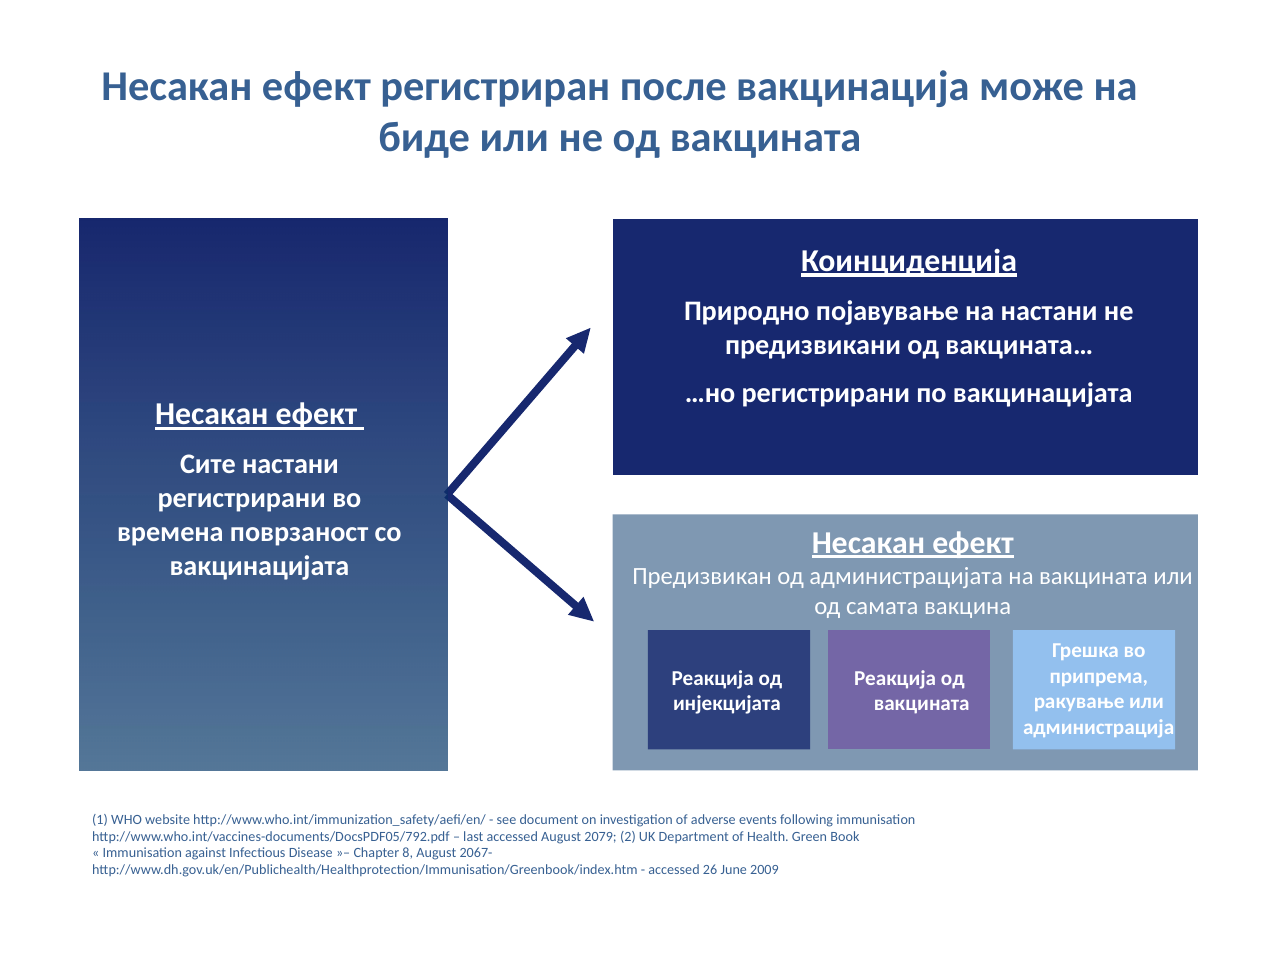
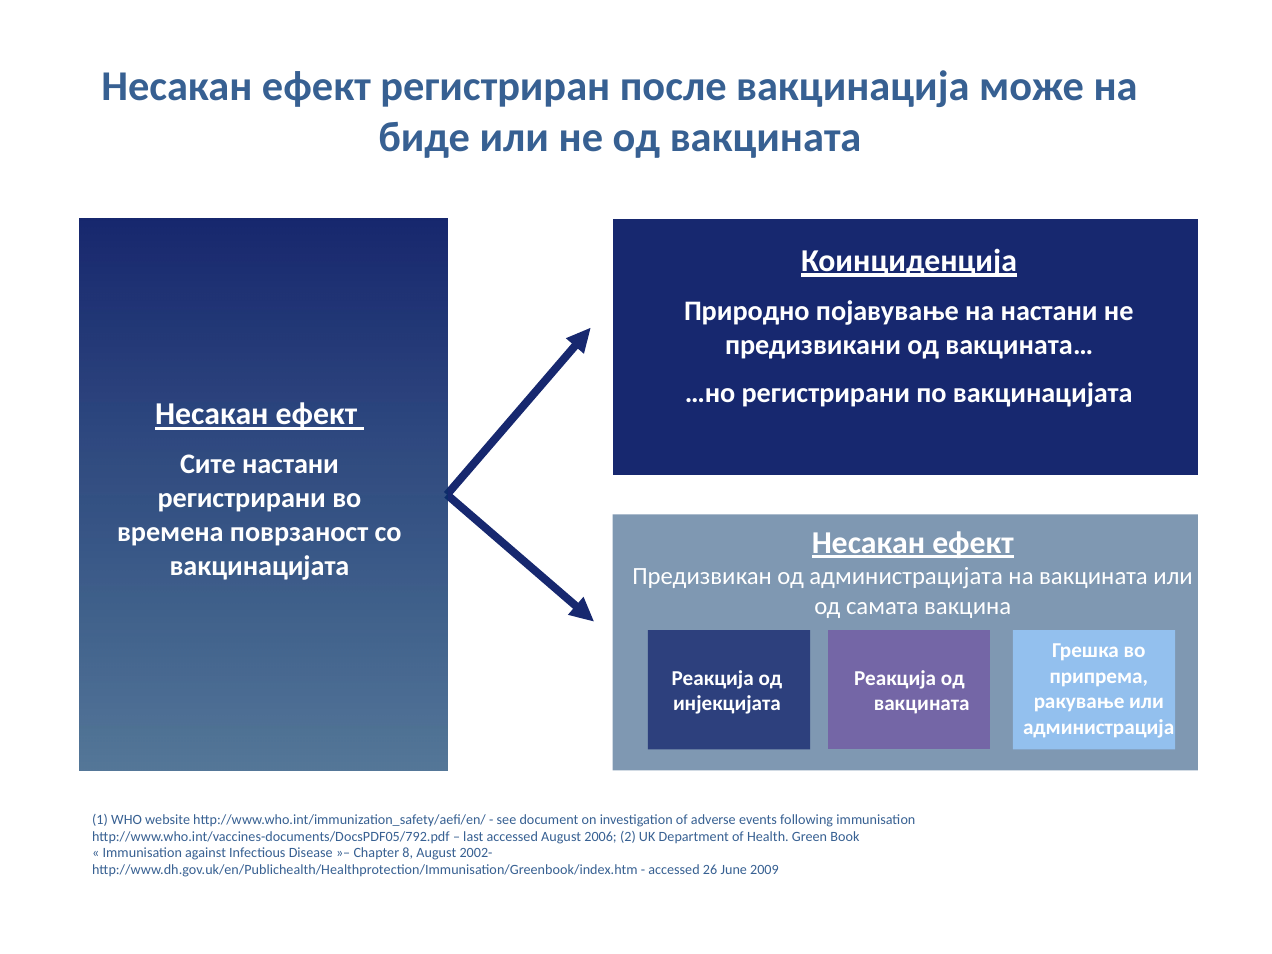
2079: 2079 -> 2006 (601, 836)
2067-: 2067- -> 2002- (476, 853)
